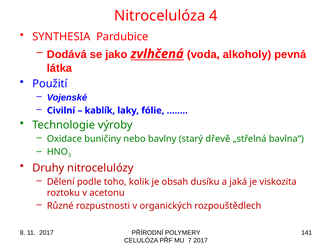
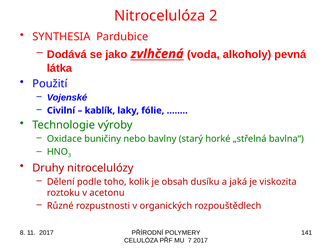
4: 4 -> 2 (213, 16)
dřevě: dřevě -> horké (218, 139)
